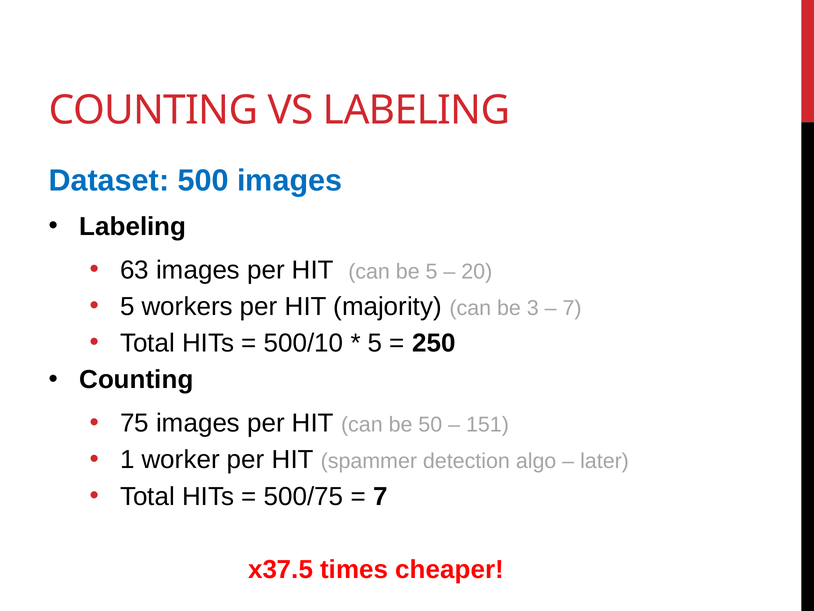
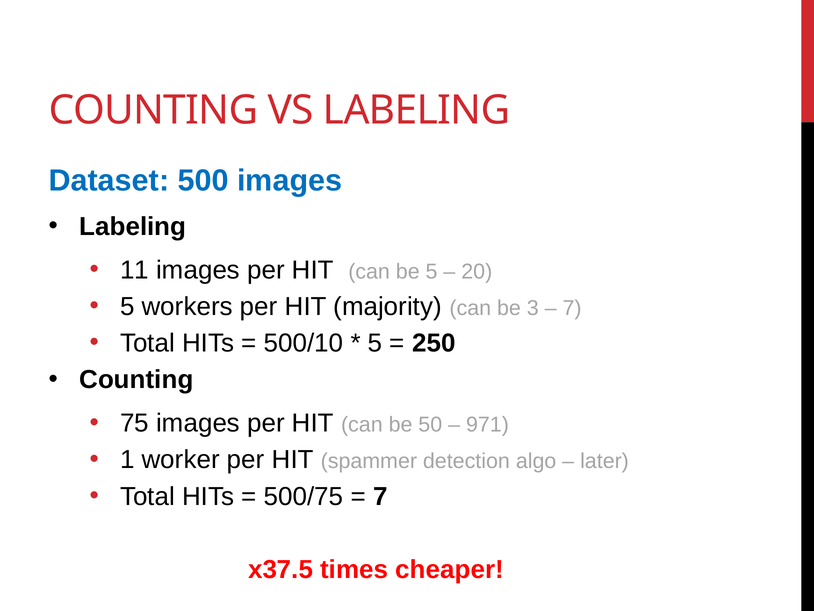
63: 63 -> 11 (135, 270)
151: 151 -> 971 (487, 424)
